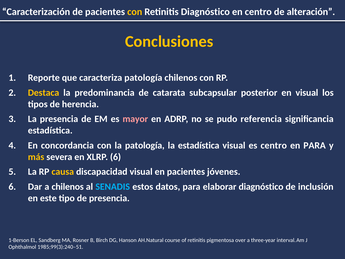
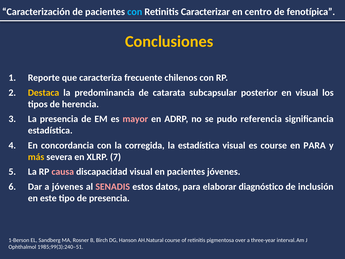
con colour: yellow -> light blue (135, 12)
Retinitis Diagnóstico: Diagnóstico -> Caracterizar (205, 12)
alteración: alteración -> fenotípica (311, 12)
caracteriza patología: patología -> frecuente (143, 78)
la patología: patología -> corregida (145, 145)
es centro: centro -> course (274, 145)
XLRP 6: 6 -> 7 (116, 157)
causa colour: yellow -> pink (63, 172)
a chilenos: chilenos -> jóvenes (68, 186)
SENADIS colour: light blue -> pink (113, 186)
